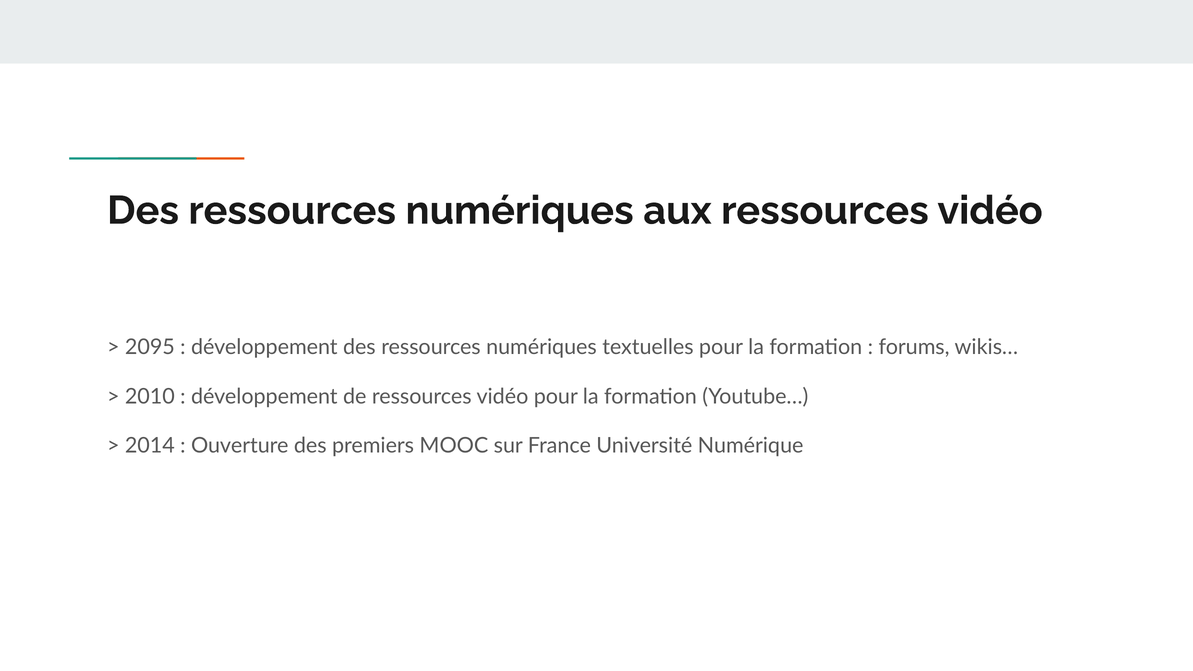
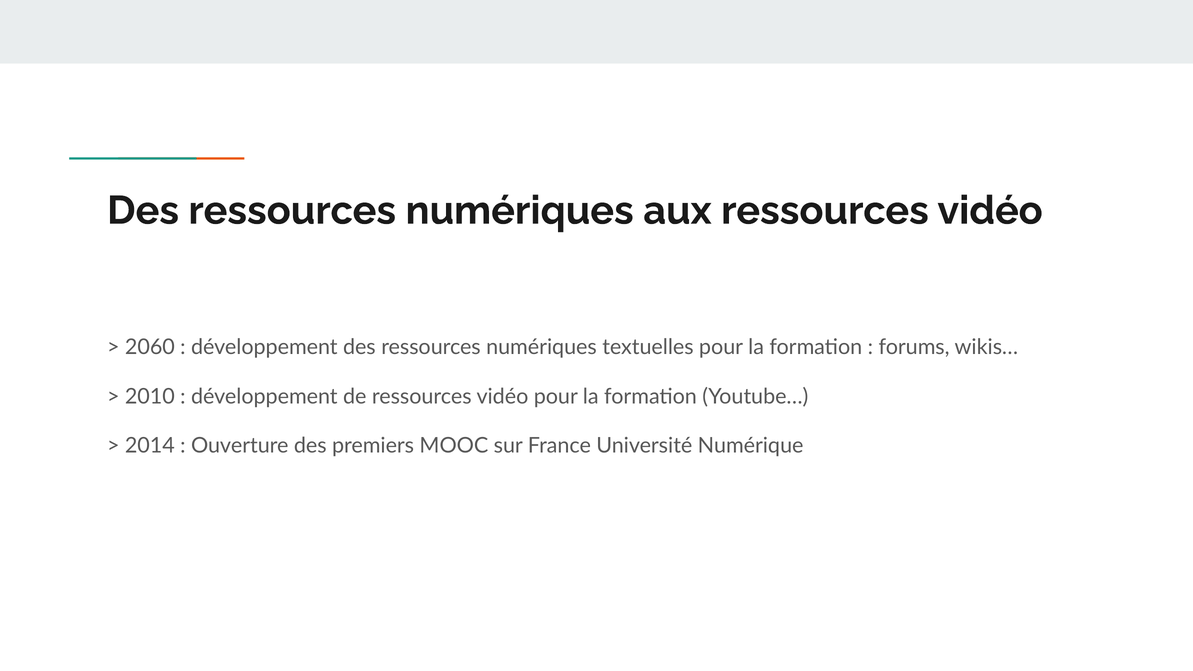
2095: 2095 -> 2060 (150, 347)
